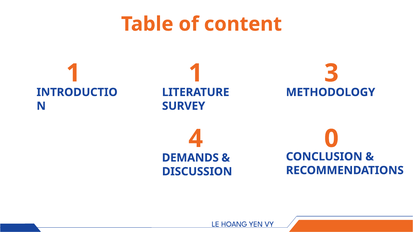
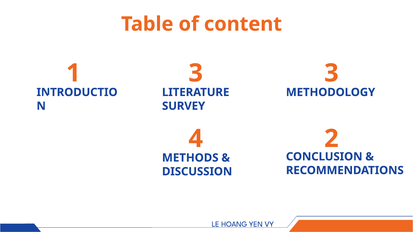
1: 1 -> 3 (196, 73)
0: 0 -> 2 (331, 139)
DEMANDS: DEMANDS -> METHODS (190, 158)
